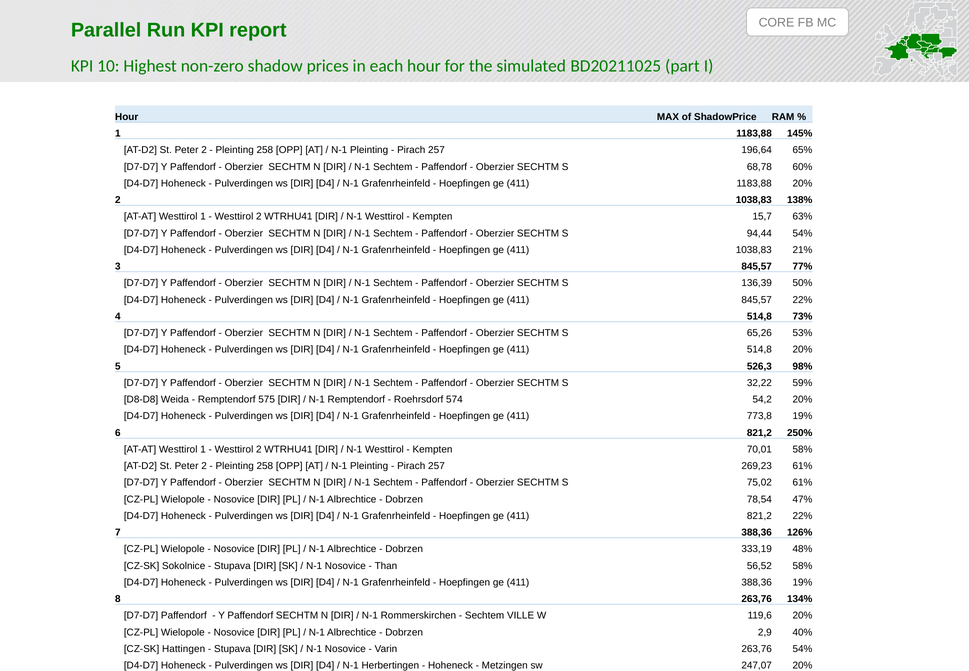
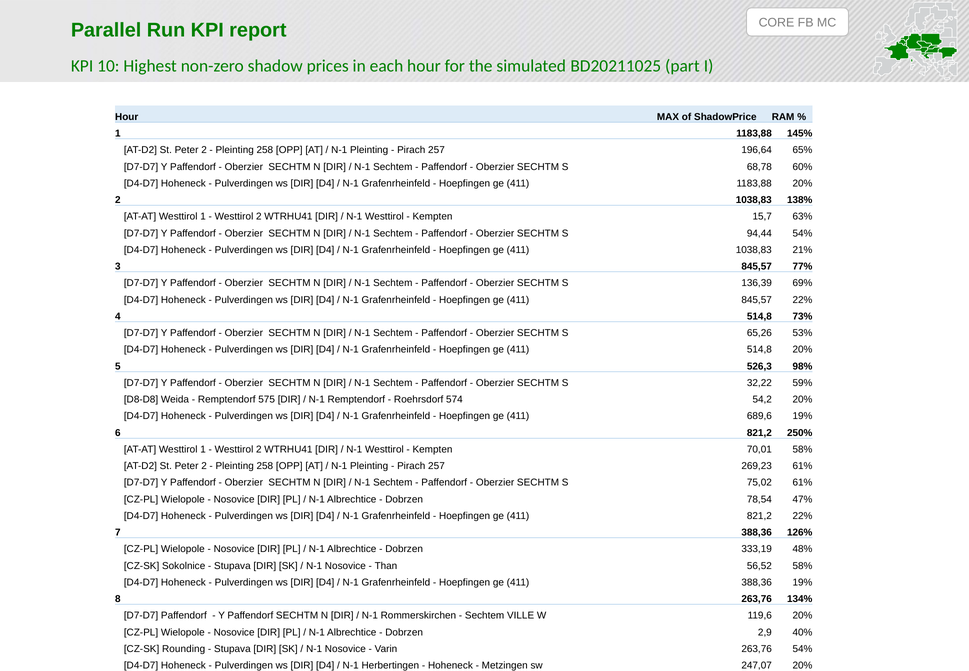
50%: 50% -> 69% (803, 283)
773,8: 773,8 -> 689,6 (759, 416)
Hattingen: Hattingen -> Rounding (184, 649)
